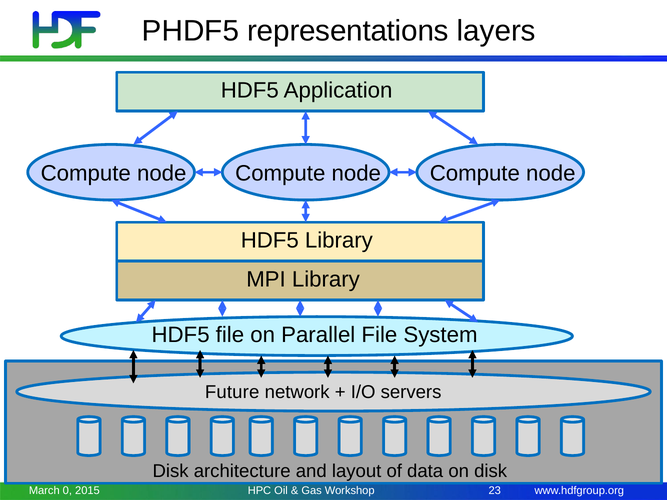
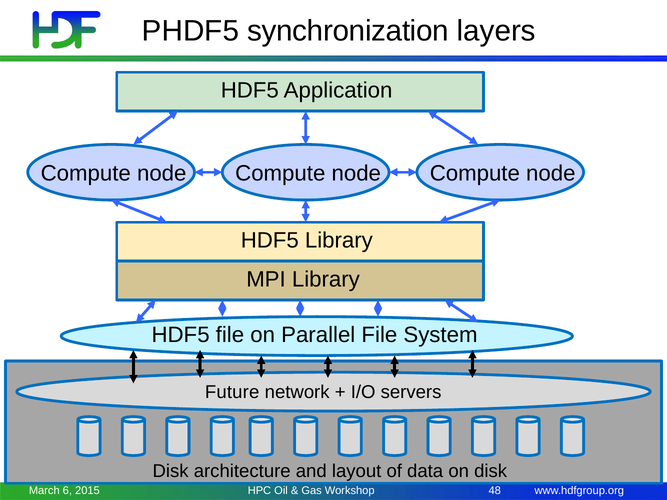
representations: representations -> synchronization (348, 31)
0: 0 -> 6 (67, 491)
23: 23 -> 48 (495, 491)
